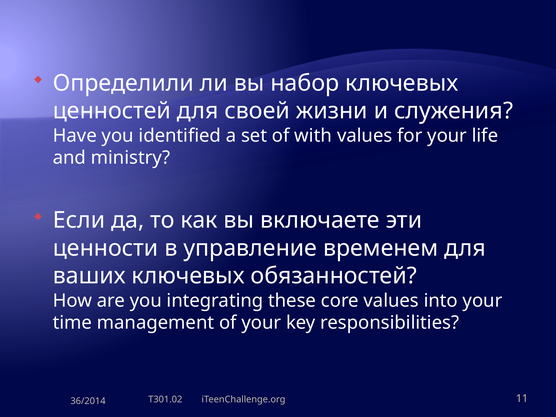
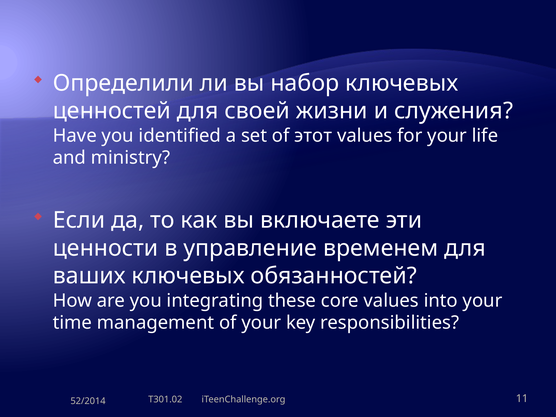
with: with -> этот (313, 136)
36/2014: 36/2014 -> 52/2014 (88, 401)
